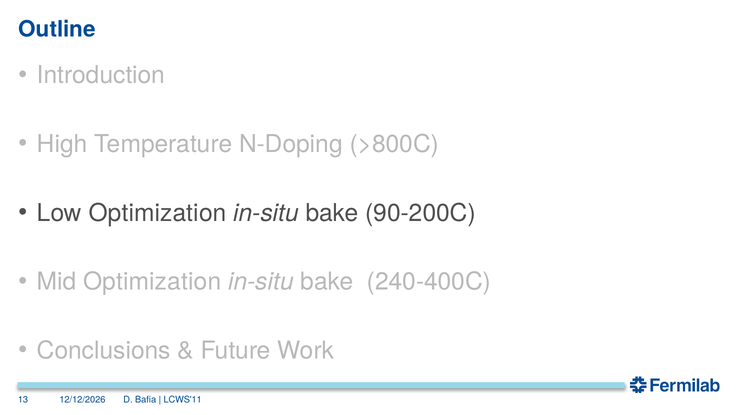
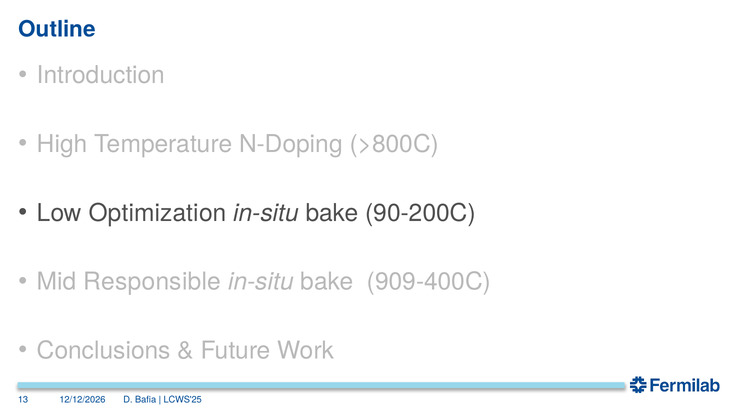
Mid Optimization: Optimization -> Responsible (152, 281)
240-400C: 240-400C -> 909-400C (429, 281)
LCWS'11: LCWS'11 -> LCWS'25 (183, 399)
